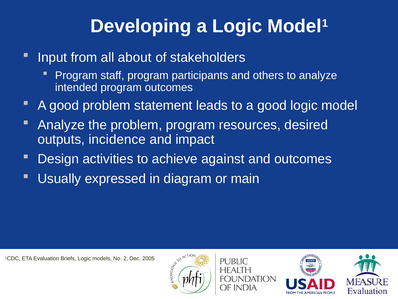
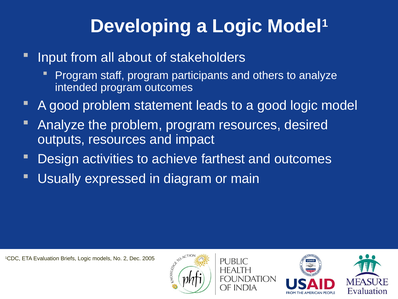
outputs incidence: incidence -> resources (117, 139)
against: against -> farthest (223, 159)
